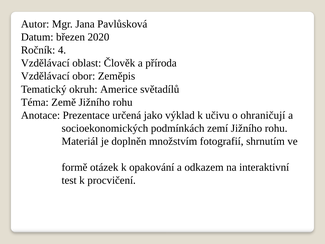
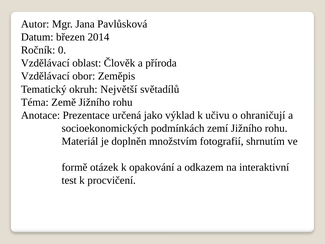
2020: 2020 -> 2014 (98, 37)
4: 4 -> 0 (62, 50)
Americe: Americe -> Největší (119, 89)
